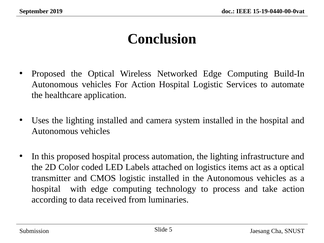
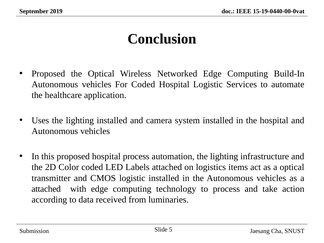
For Action: Action -> Coded (143, 84)
hospital: hospital -> attached (46, 189)
